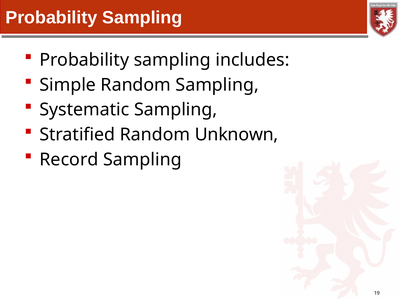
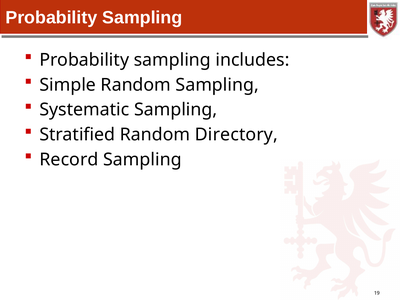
Unknown: Unknown -> Directory (236, 135)
